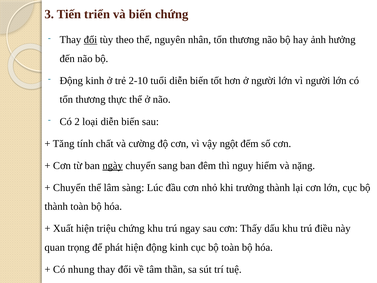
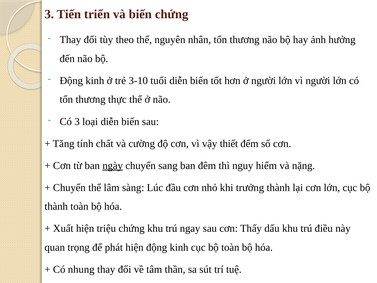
đổi underline: present -> none (90, 40)
2-10: 2-10 -> 3-10 (138, 81)
Có 2: 2 -> 3 (77, 121)
ngột: ngột -> thiết (229, 143)
